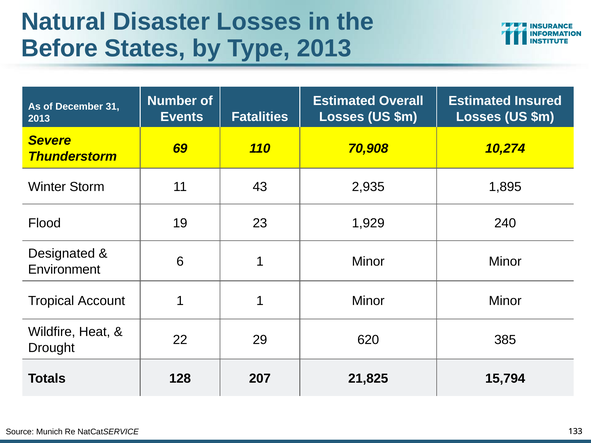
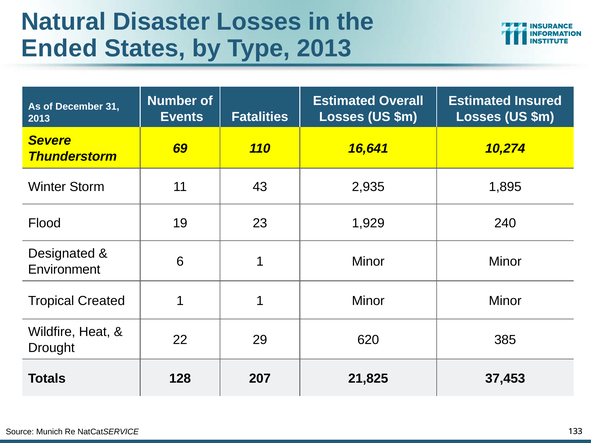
Before: Before -> Ended (59, 48)
70,908: 70,908 -> 16,641 (368, 149)
Account: Account -> Created (101, 301)
15,794: 15,794 -> 37,453 (505, 379)
